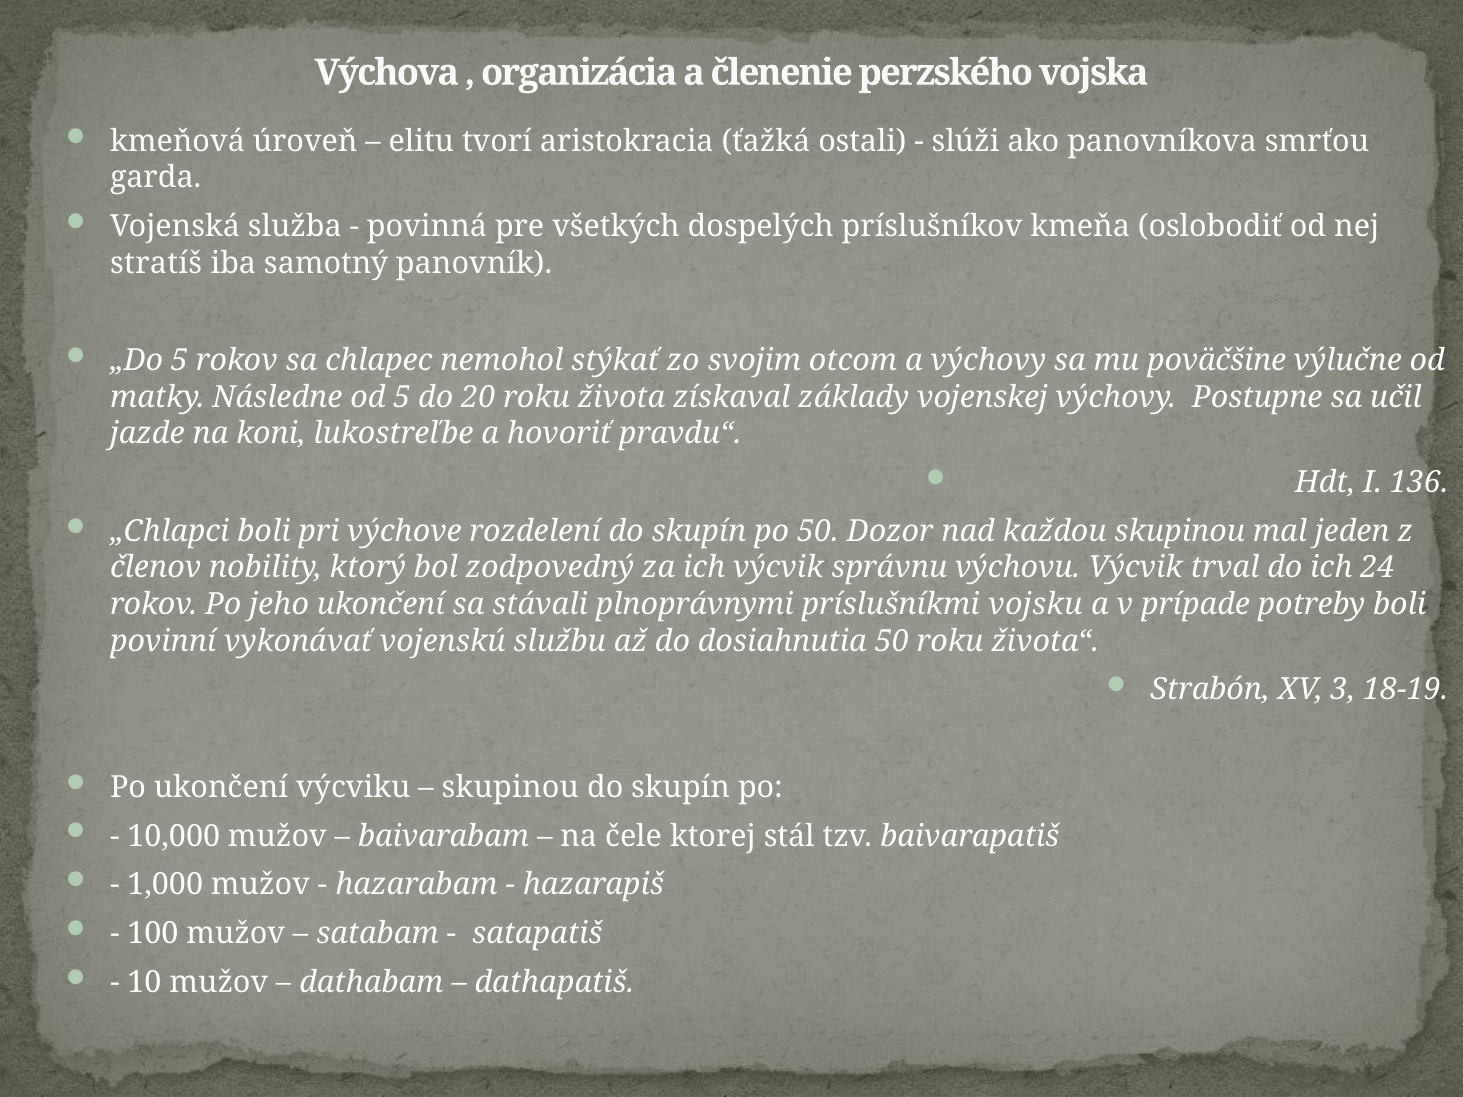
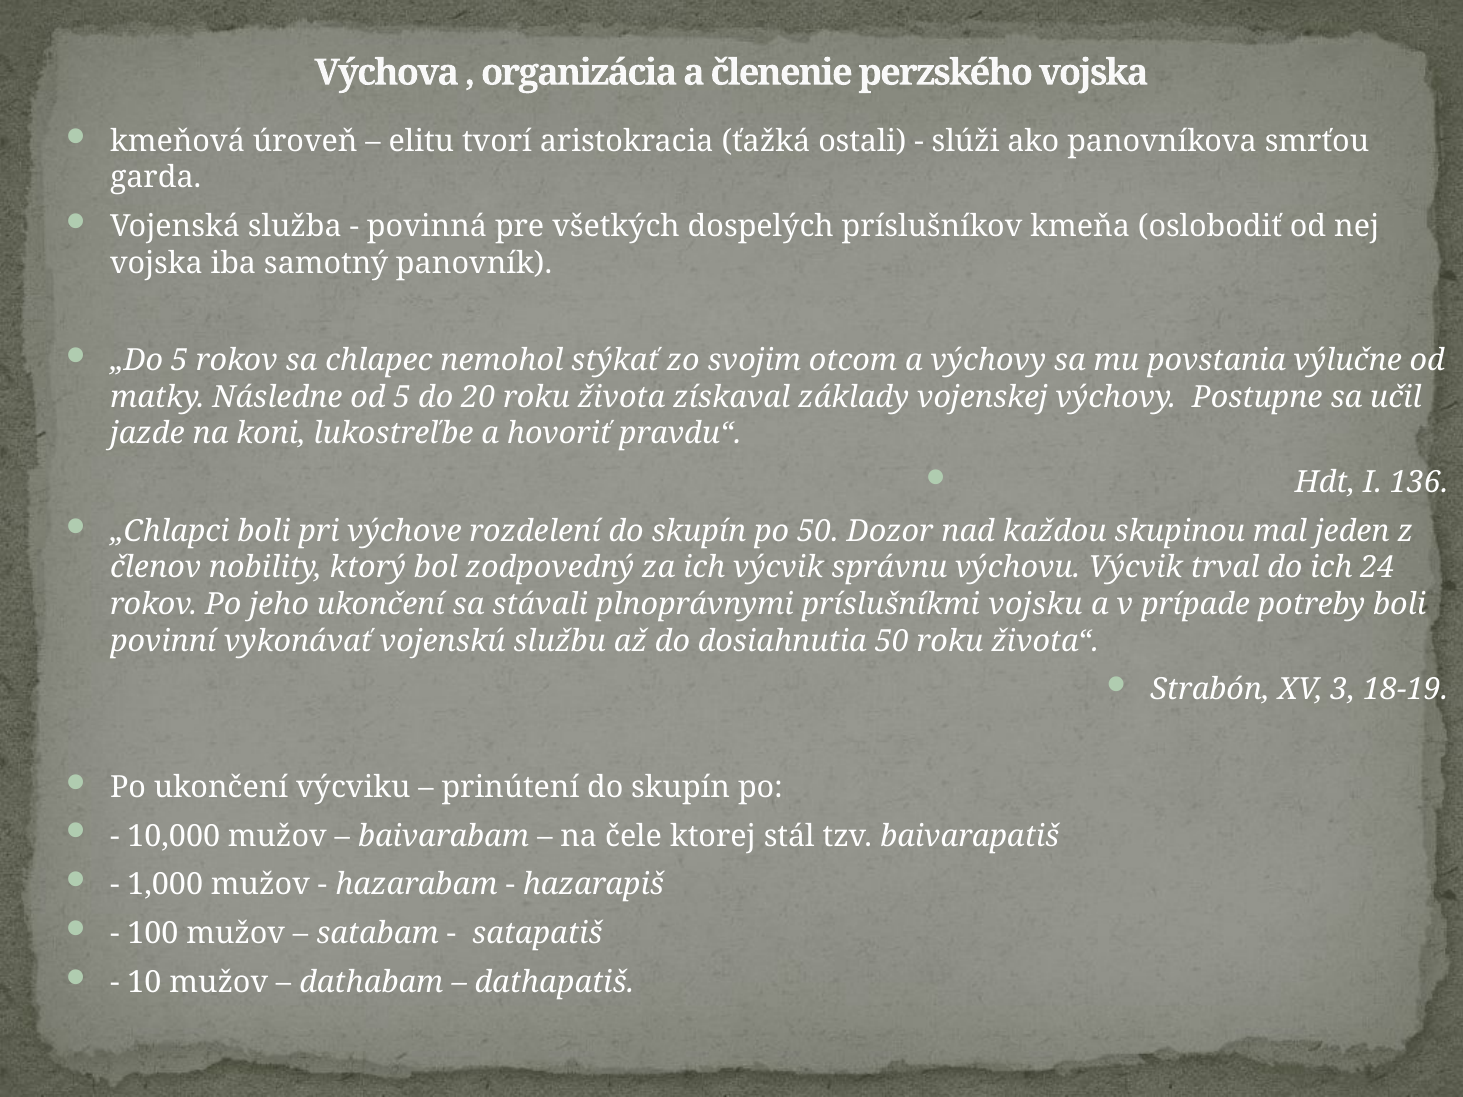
stratíš: stratíš -> vojska (156, 263)
poväčšine: poväčšine -> povstania (1217, 361)
skupinou: skupinou -> prinútení (510, 787)
